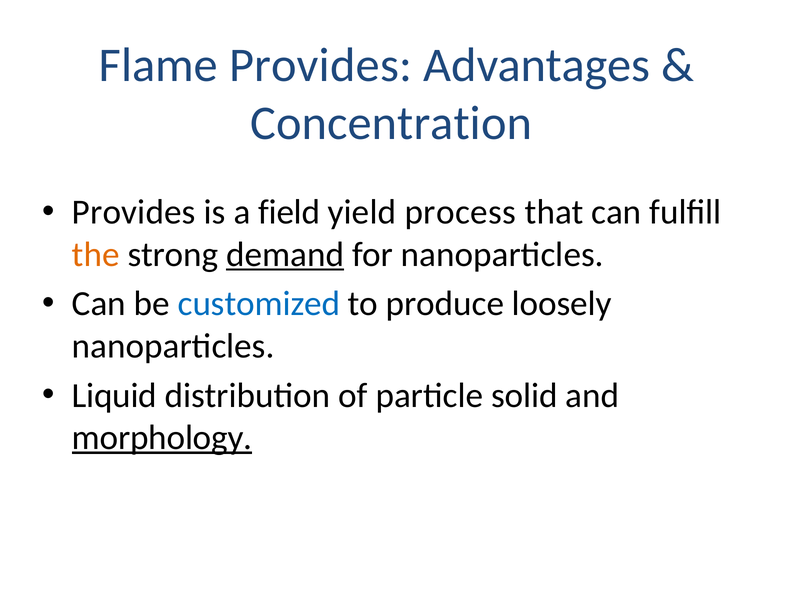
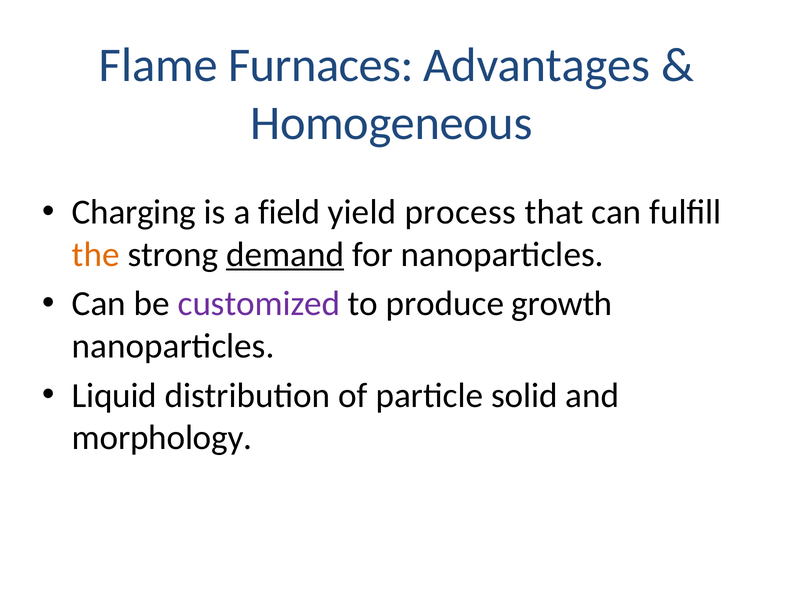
Flame Provides: Provides -> Furnaces (321, 65)
Concentration: Concentration -> Homogeneous (391, 123)
Provides: Provides -> Charging (134, 212)
customized colour: blue -> purple (259, 304)
loosely: loosely -> growth (562, 304)
morphology underline: present -> none (162, 438)
